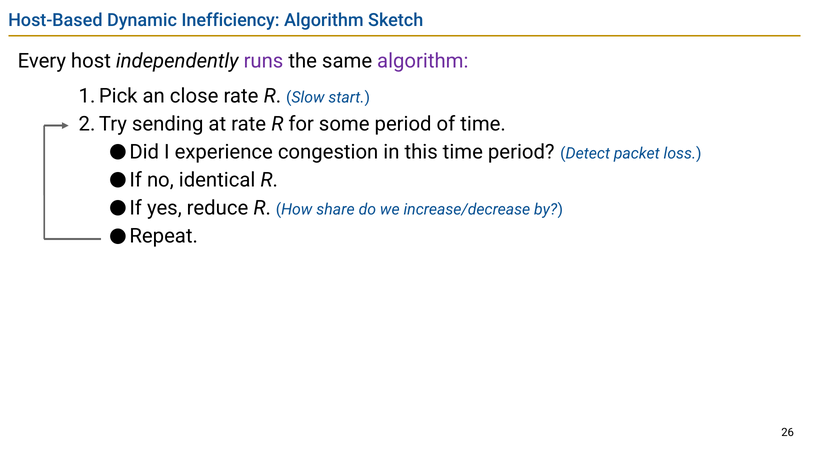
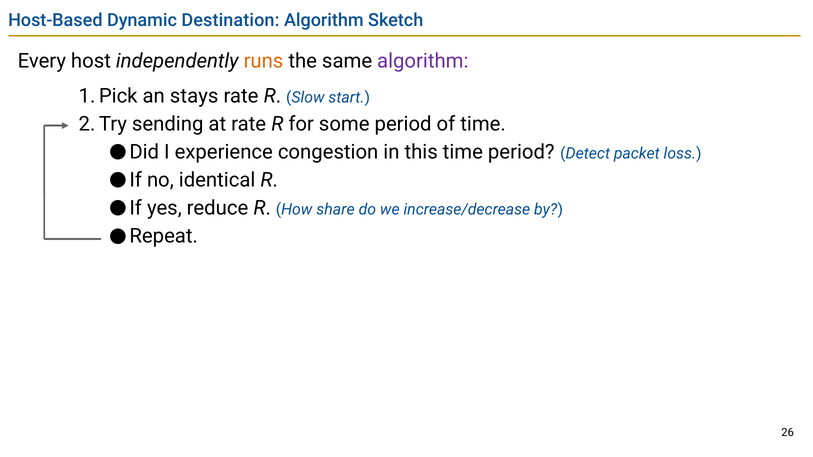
Inefficiency: Inefficiency -> Destination (230, 20)
runs colour: purple -> orange (263, 61)
close: close -> stays (194, 96)
